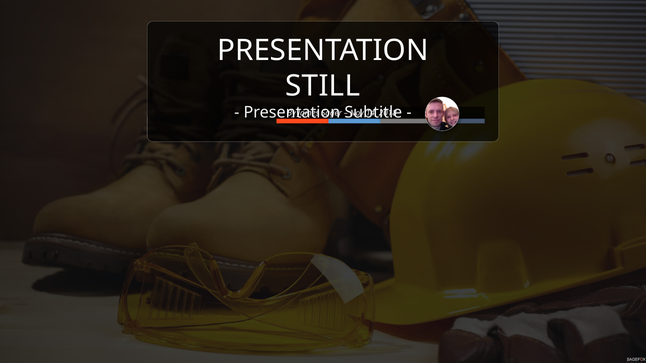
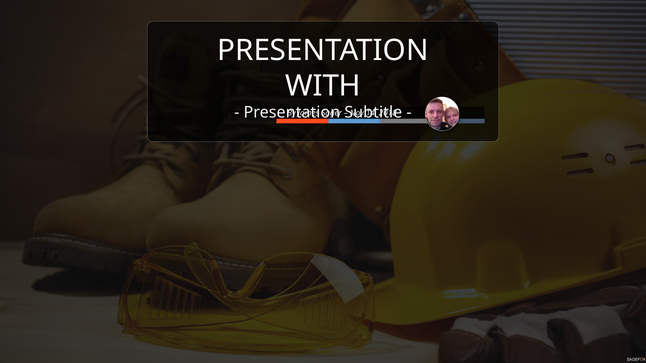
STILL: STILL -> WITH (323, 86)
